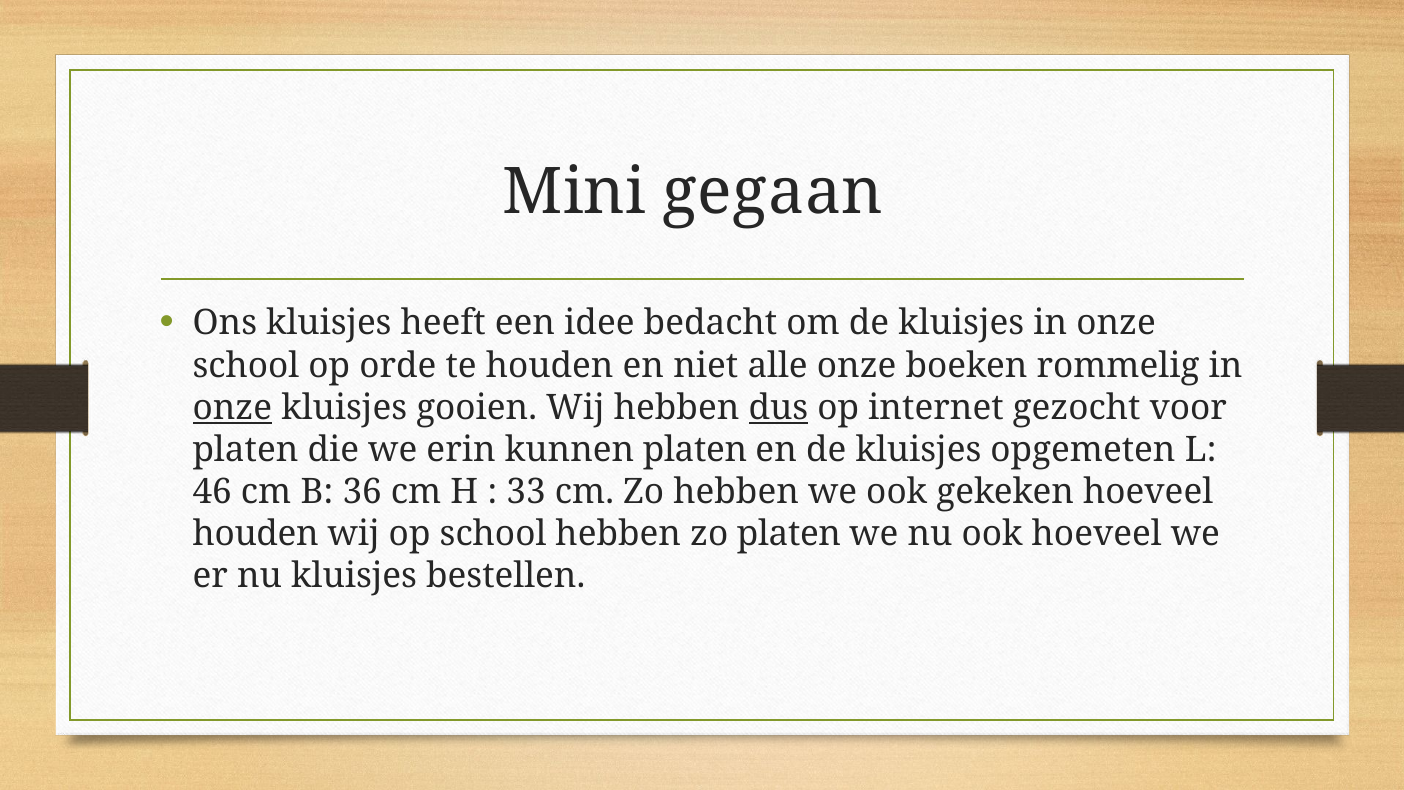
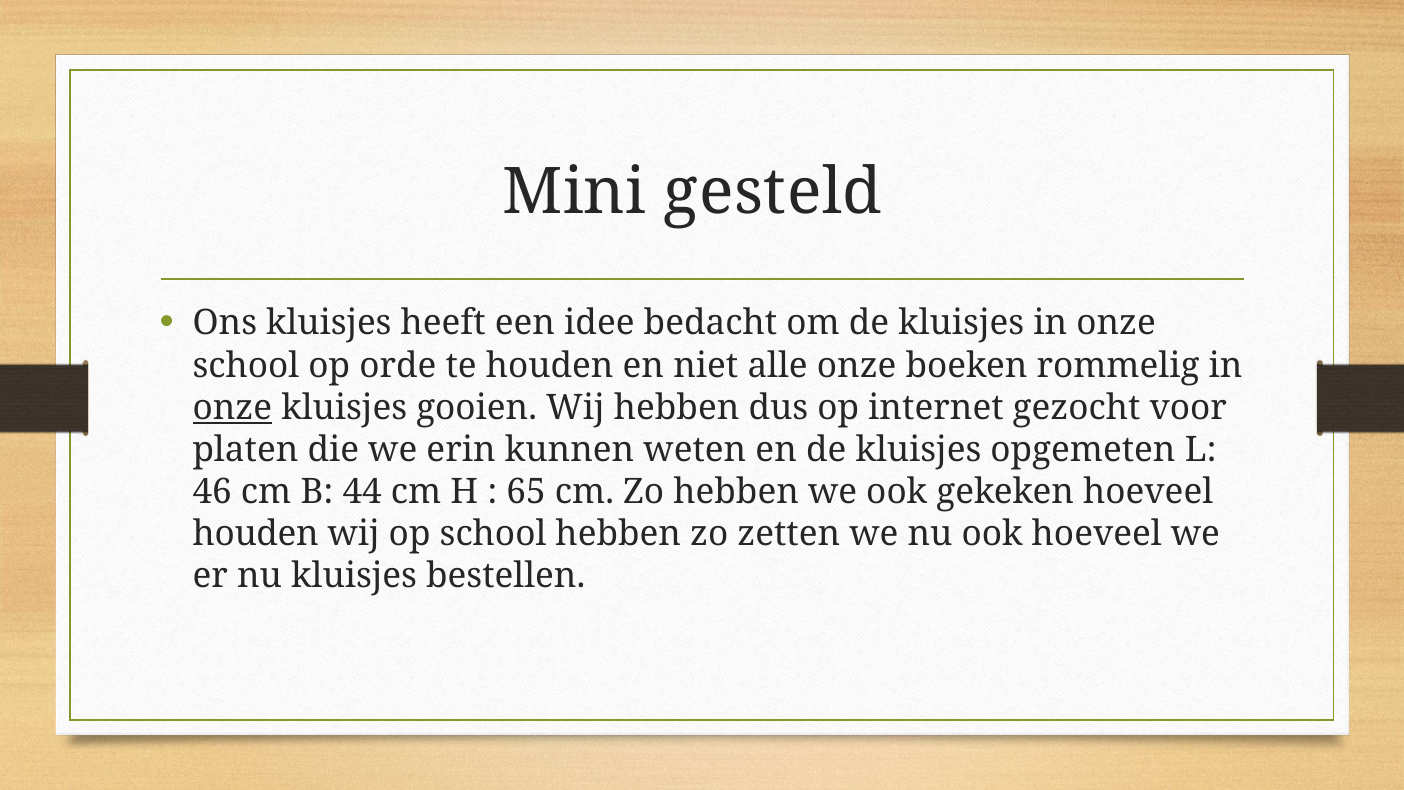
gegaan: gegaan -> gesteld (773, 193)
dus underline: present -> none (778, 407)
kunnen platen: platen -> weten (695, 450)
36: 36 -> 44 (362, 492)
33: 33 -> 65 (526, 492)
zo platen: platen -> zetten (789, 534)
